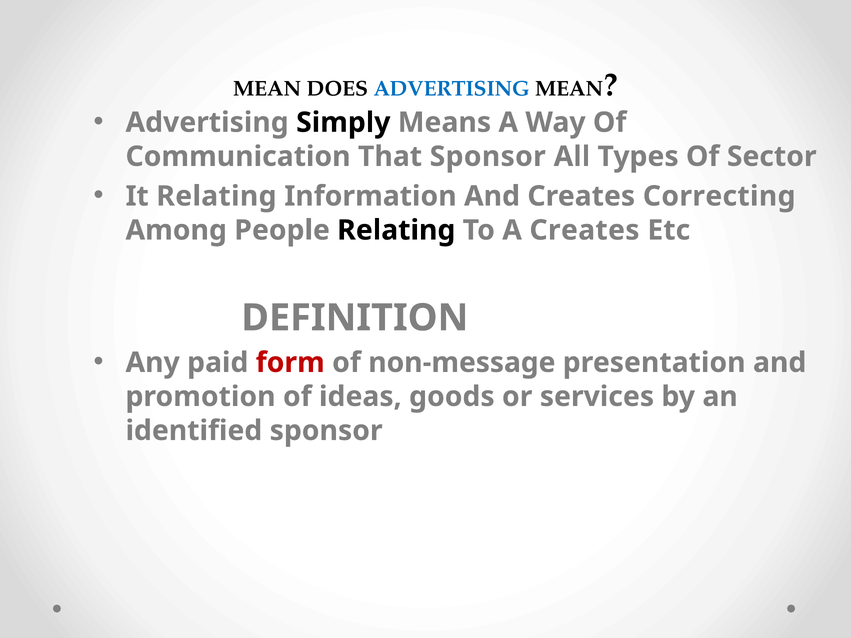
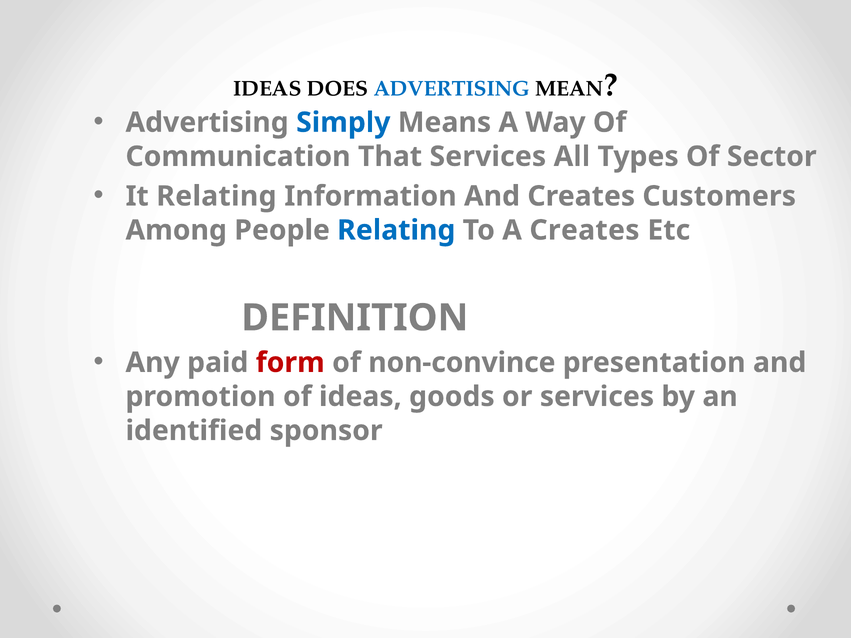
MEAN: MEAN -> IDEAS (267, 89)
Simply colour: black -> blue (343, 123)
That Sponsor: Sponsor -> Services (488, 157)
Correcting: Correcting -> Customers (719, 196)
Relating colour: black -> blue (396, 230)
non-message: non-message -> non-convince (462, 363)
